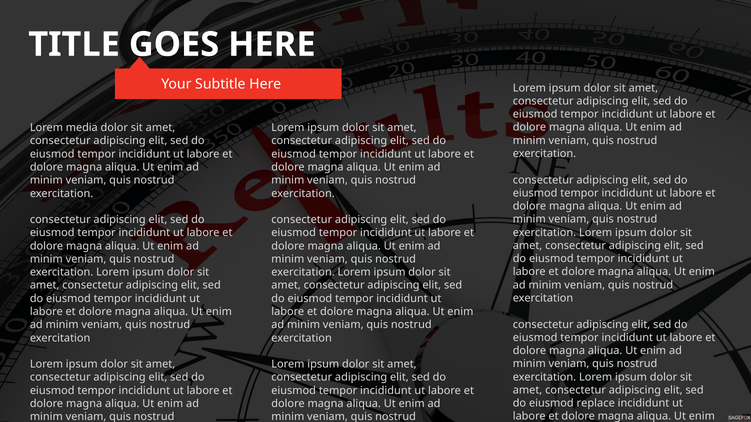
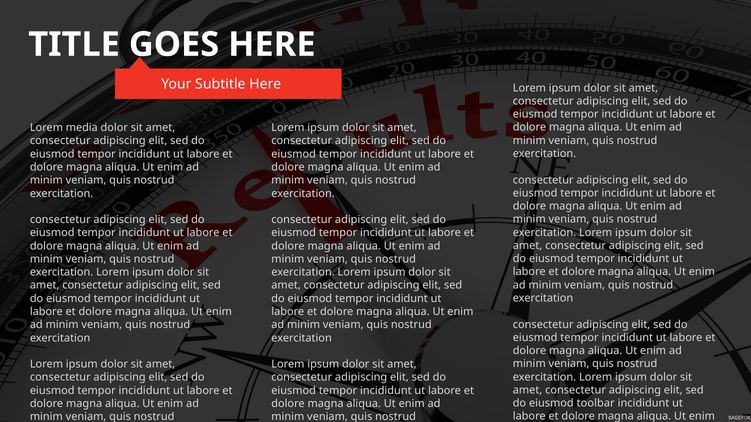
replace: replace -> toolbar (596, 404)
